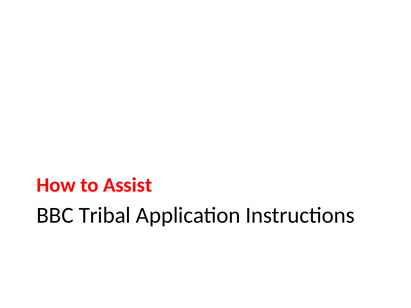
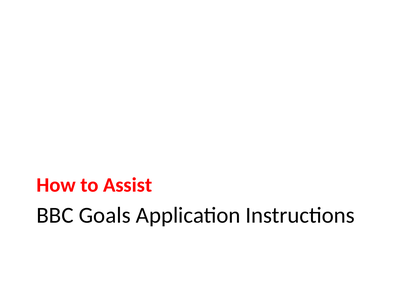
Tribal: Tribal -> Goals (105, 215)
